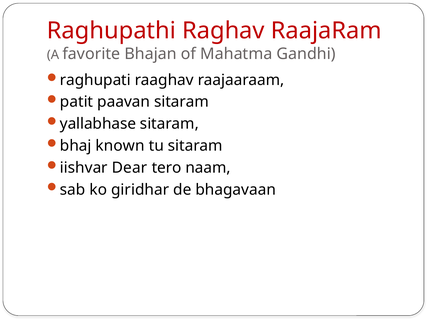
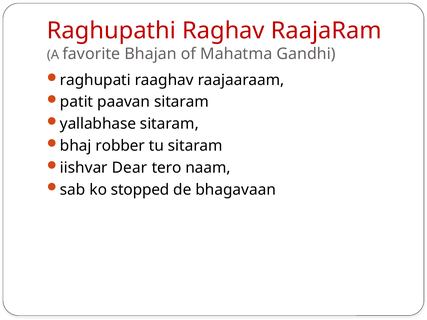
known: known -> robber (120, 146)
giridhar: giridhar -> stopped (140, 190)
